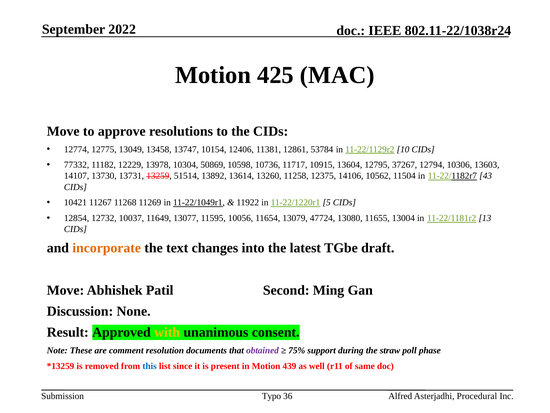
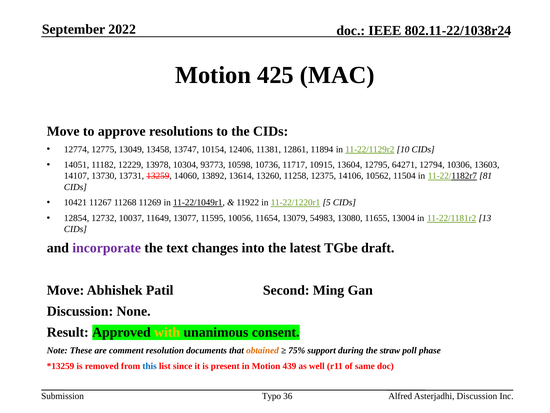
53784: 53784 -> 11894 (322, 149)
77332: 77332 -> 14051 (77, 165)
50869: 50869 -> 93773 (213, 165)
37267: 37267 -> 64271 (405, 165)
51514: 51514 -> 14060 (187, 176)
43: 43 -> 81 (486, 176)
47724: 47724 -> 54983 (322, 218)
incorporate colour: orange -> purple (107, 248)
obtained colour: purple -> orange (262, 350)
Asterjadhi Procedural: Procedural -> Discussion (477, 396)
